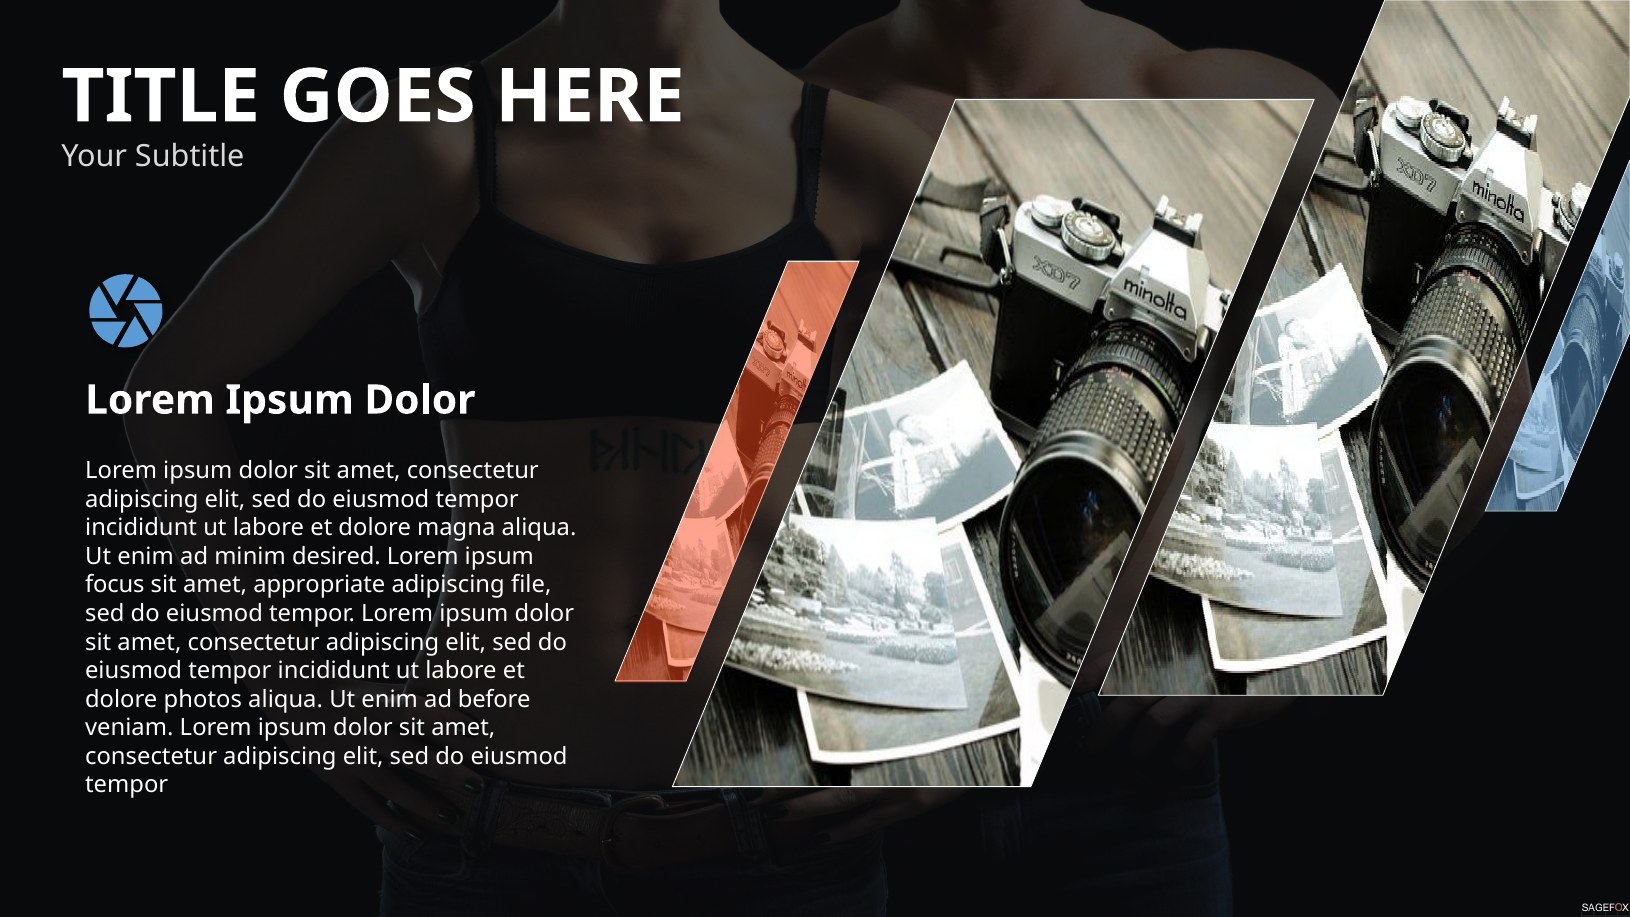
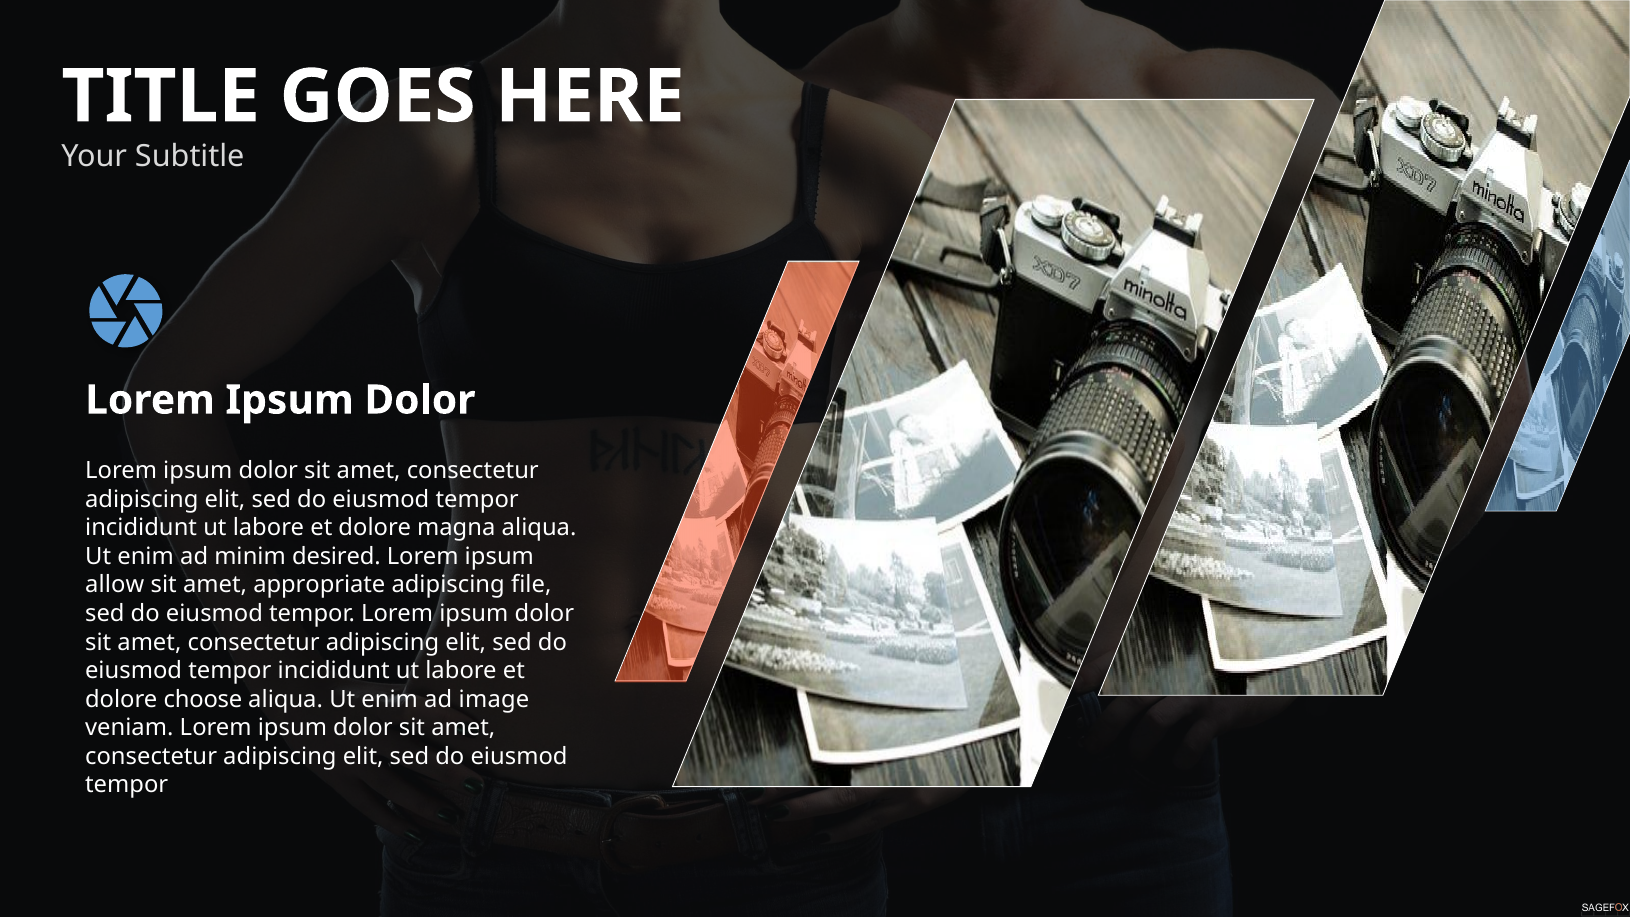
focus: focus -> allow (115, 585)
photos: photos -> choose (203, 699)
before: before -> image (494, 699)
